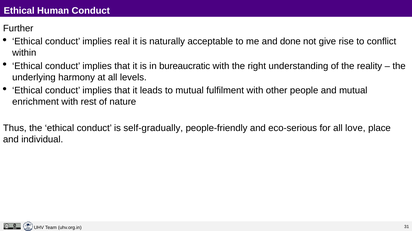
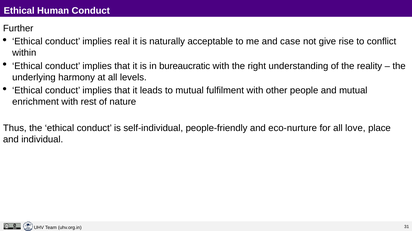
done: done -> case (290, 42)
self-gradually: self-gradually -> self-individual (153, 128)
eco-serious: eco-serious -> eco-nurture (293, 128)
